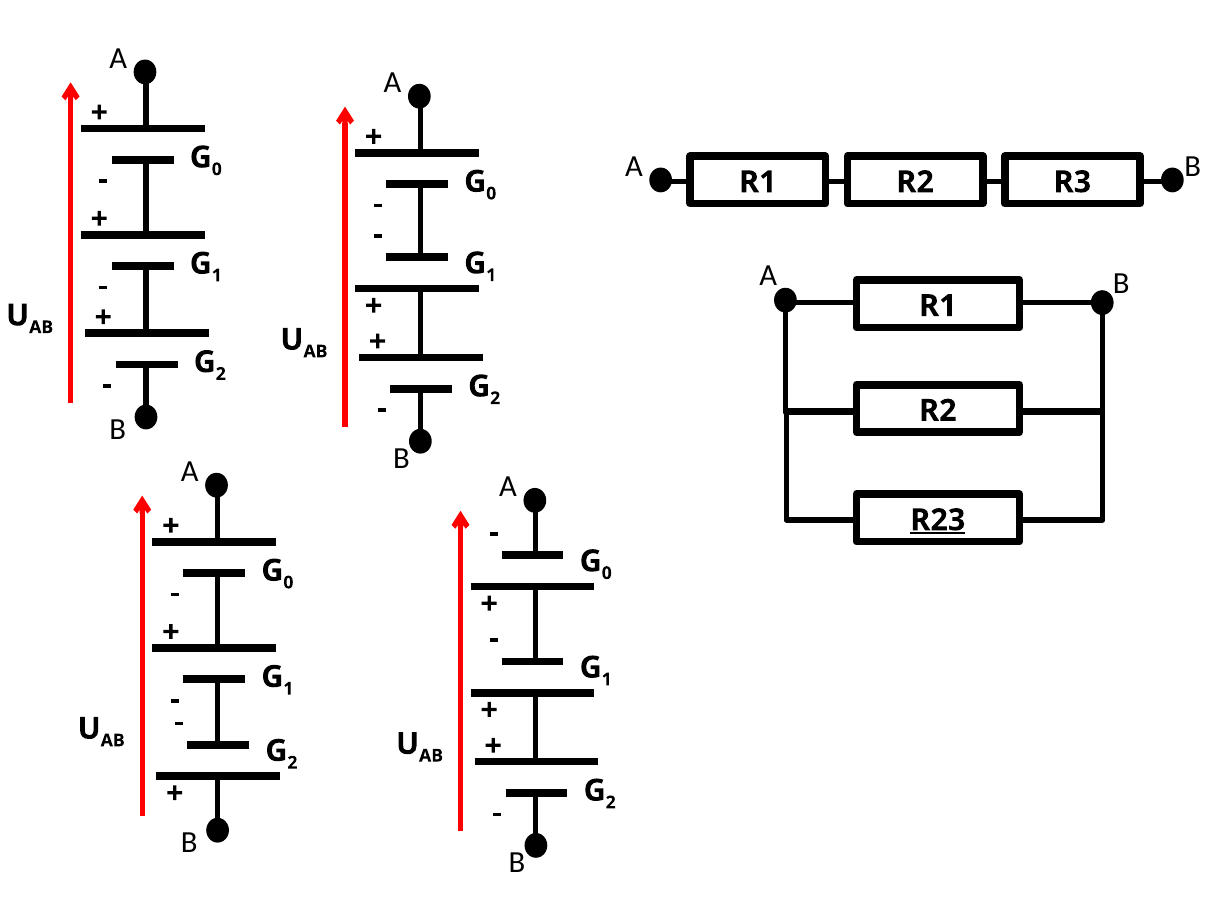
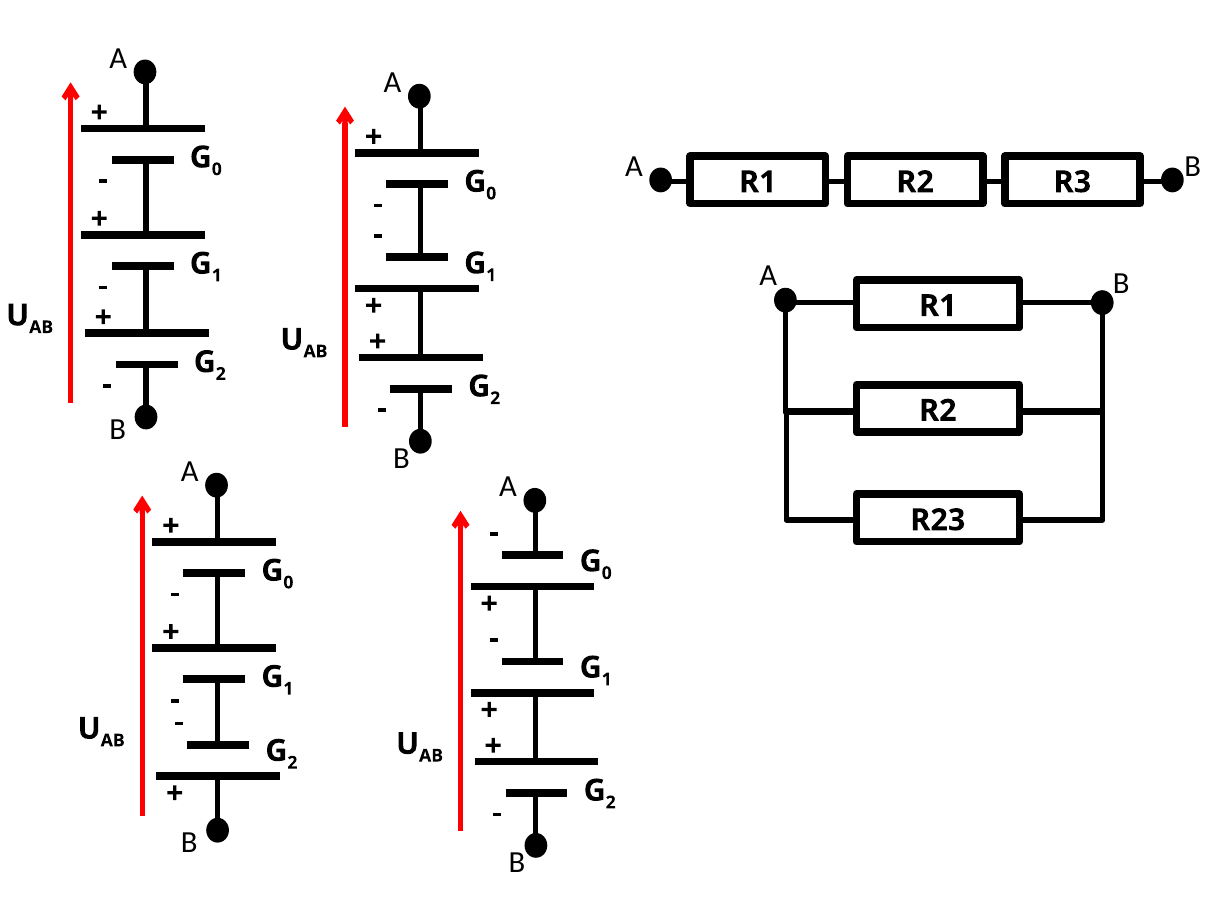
R23 underline: present -> none (938, 520)
